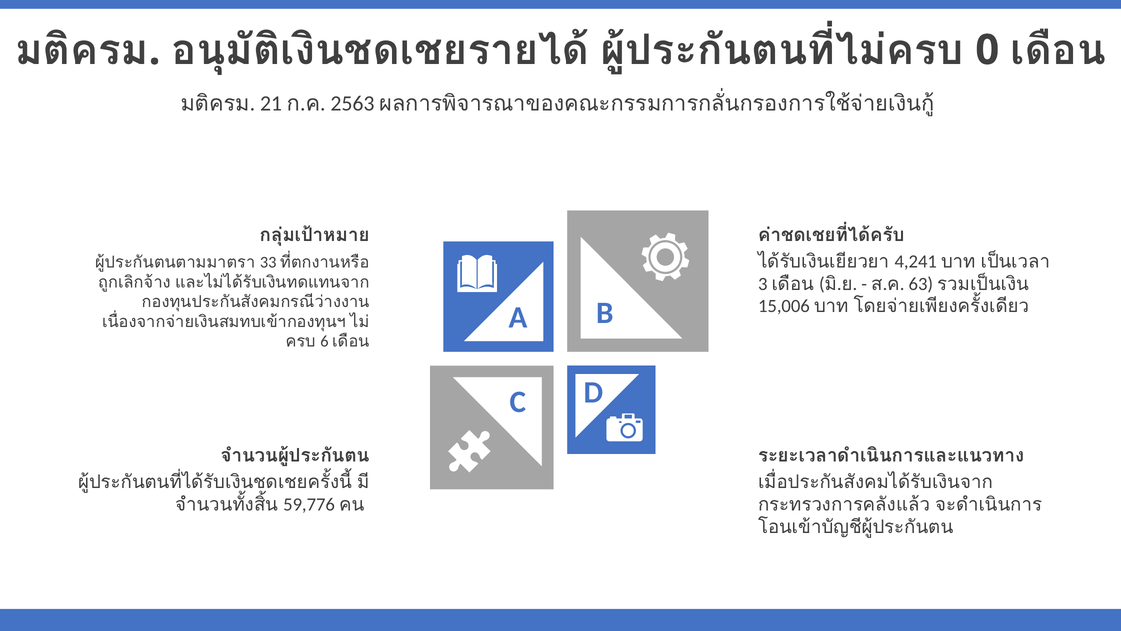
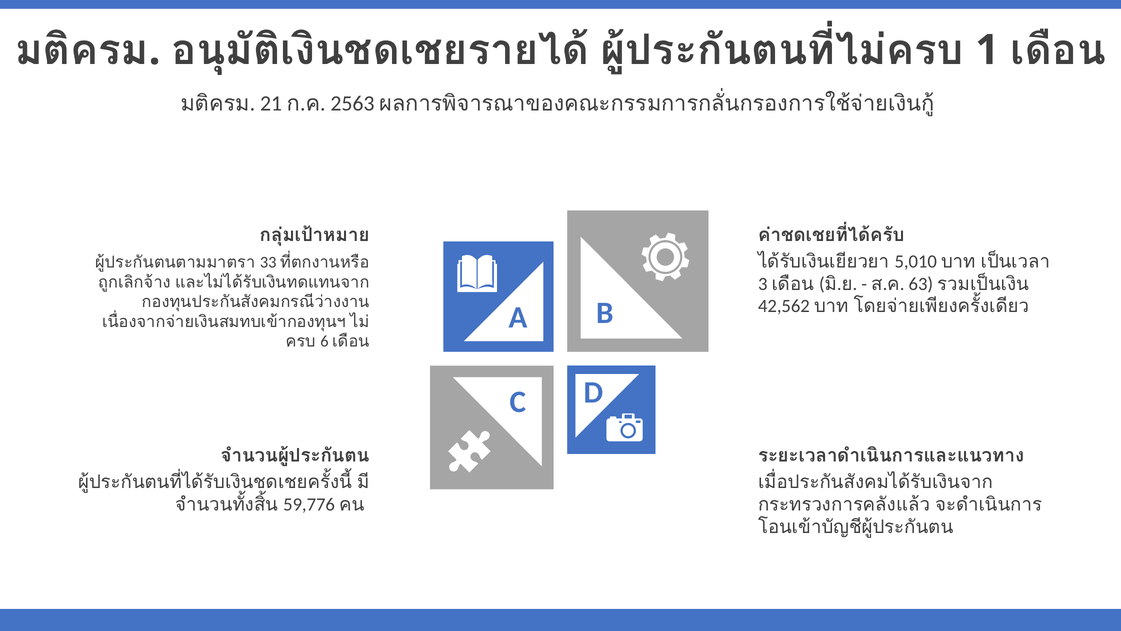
0: 0 -> 1 (987, 50)
4,241: 4,241 -> 5,010 (916, 261)
15,006: 15,006 -> 42,562 (784, 306)
